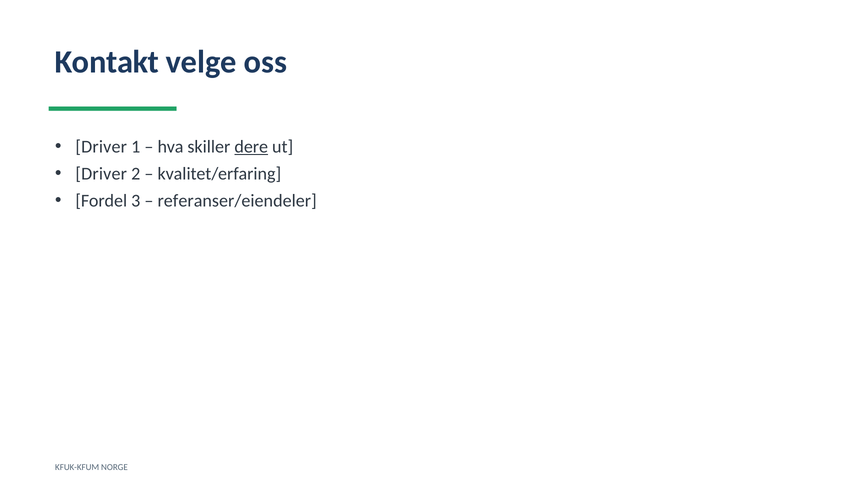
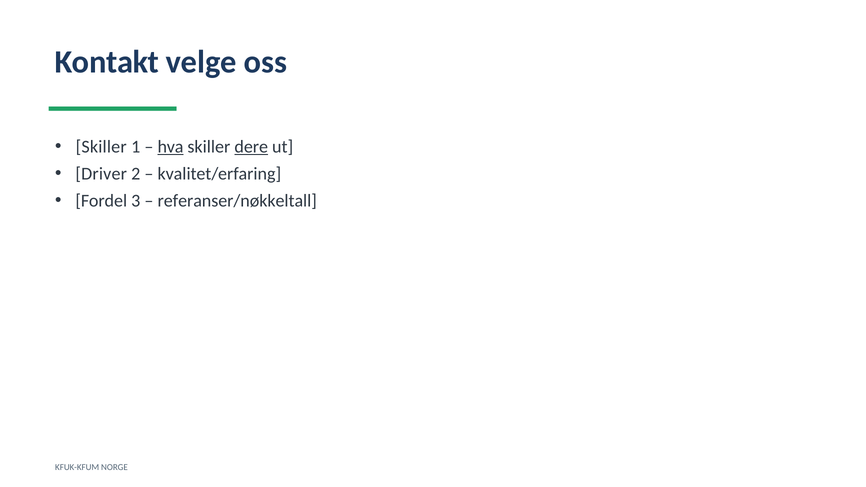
Driver: Driver -> Skiller (101, 147)
hva underline: none -> present (170, 147)
referanser/eiendeler: referanser/eiendeler -> referanser/nøkkeltall (237, 201)
